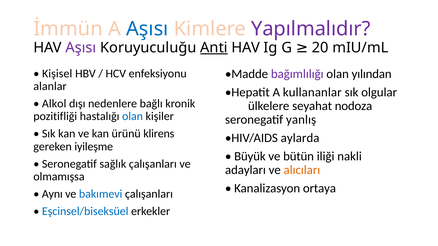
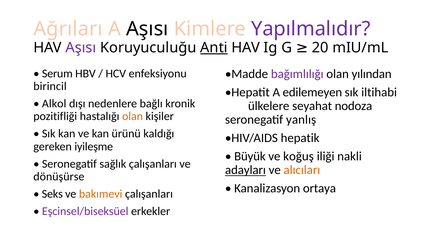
İmmün: İmmün -> Ağrıları (68, 29)
Aşısı colour: blue -> black (147, 29)
Kişisel: Kişisel -> Serum (57, 74)
alanlar: alanlar -> birincil (50, 86)
kullananlar: kullananlar -> edilemeyen (312, 92)
olgular: olgular -> iltihabi (379, 92)
olan colour: blue -> orange (133, 117)
klirens: klirens -> kaldığı (159, 134)
aylarda: aylarda -> hepatik (300, 138)
bütün: bütün -> koğuş (298, 157)
adayları underline: none -> present (245, 170)
olmamışsa: olmamışsa -> dönüşürse (59, 177)
Aynı: Aynı -> Seks (52, 194)
bakımevi colour: blue -> orange (101, 194)
Eşcinsel/biseksüel colour: blue -> purple (85, 212)
